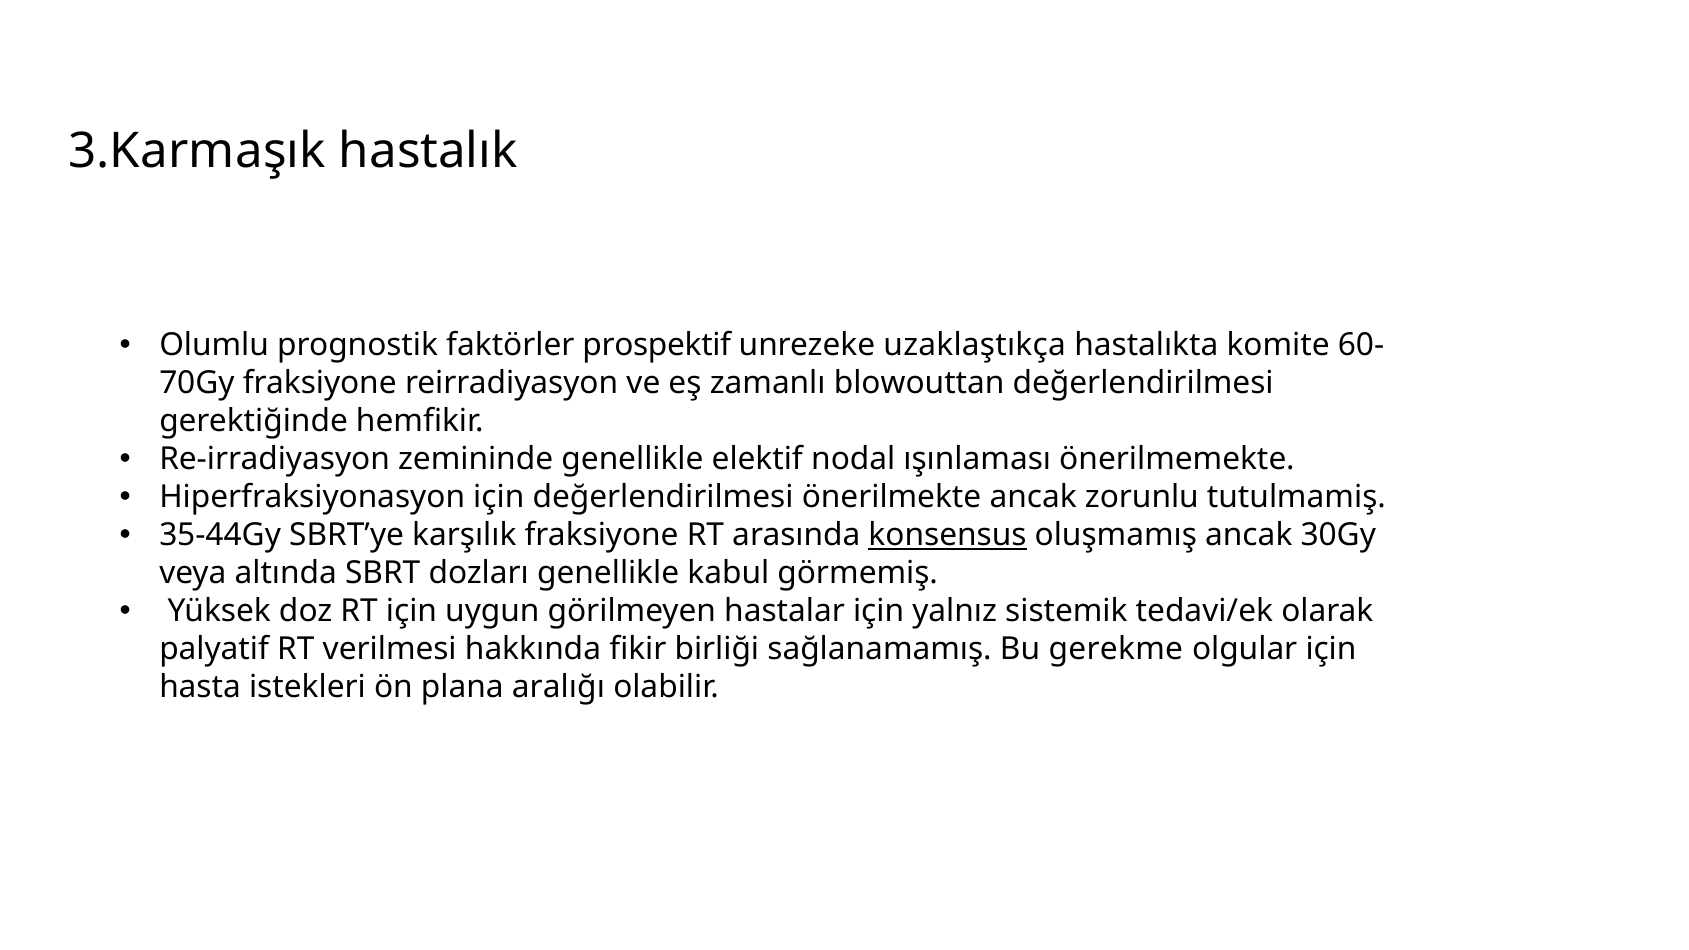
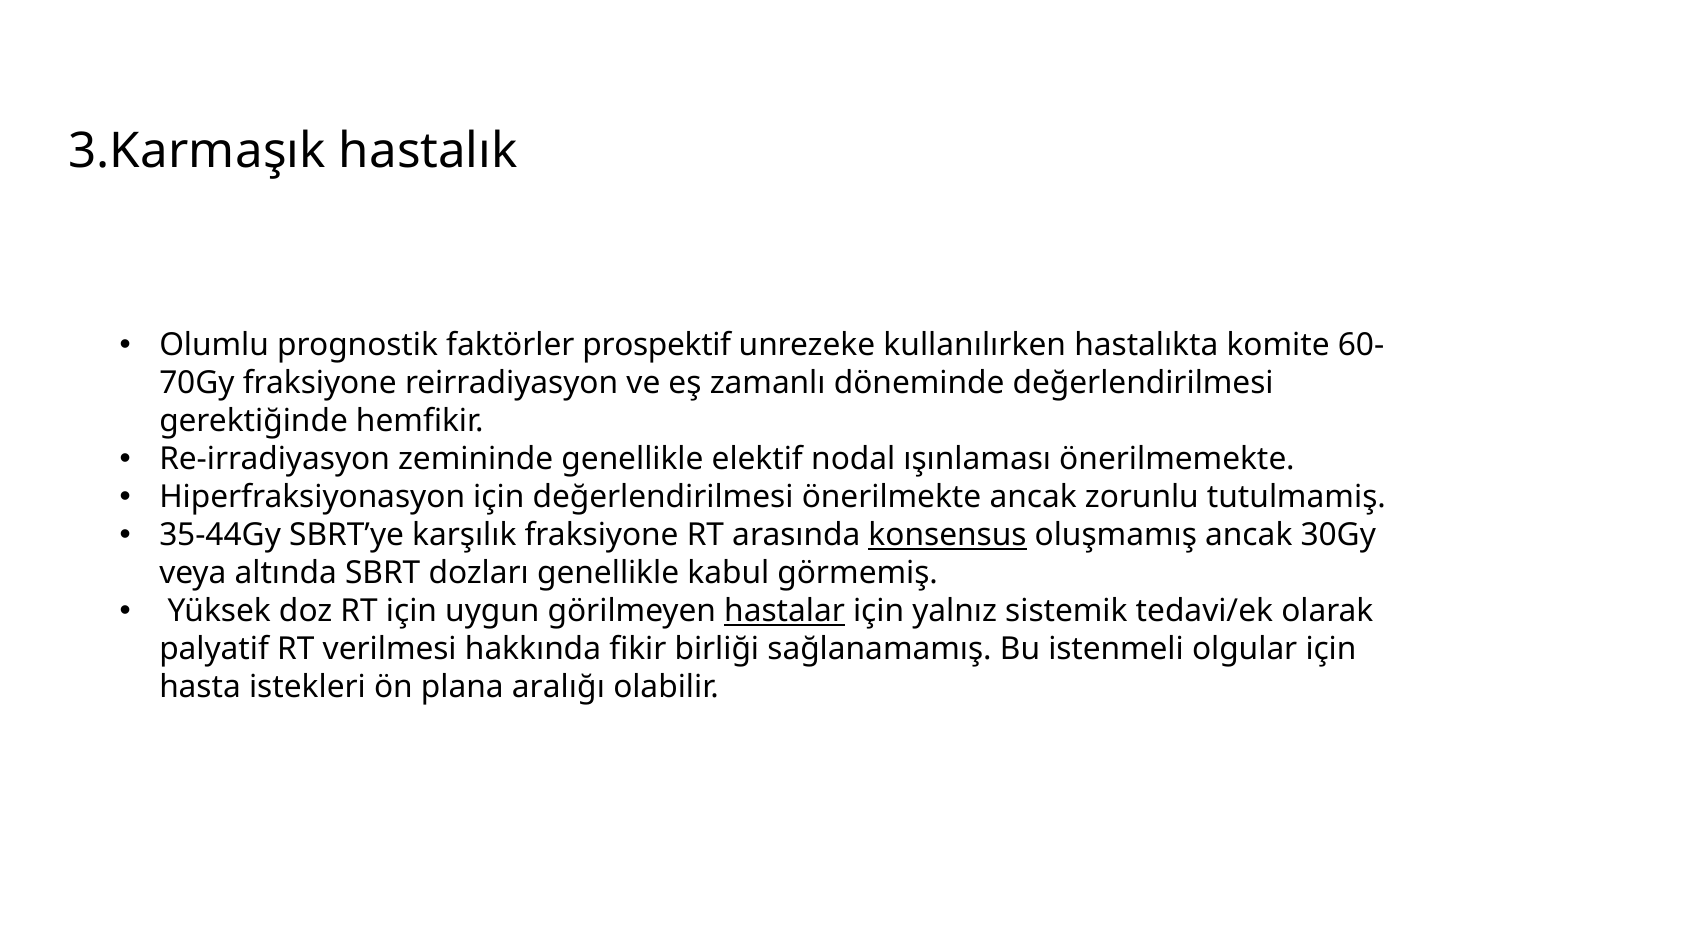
uzaklaştıkça: uzaklaştıkça -> kullanılırken (975, 345)
blowouttan: blowouttan -> döneminde (919, 383)
hastalar underline: none -> present (785, 611)
gerekme: gerekme -> istenmeli (1116, 649)
